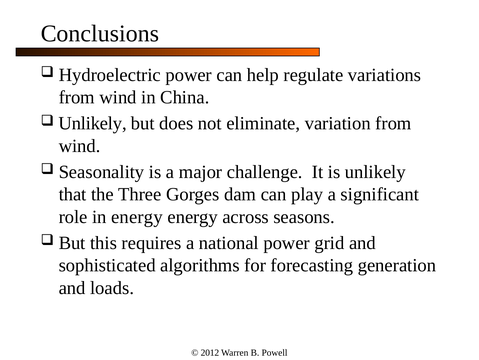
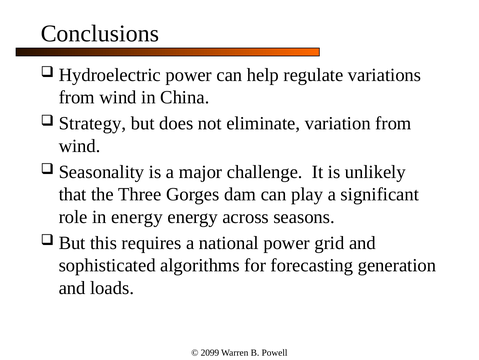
Unlikely: Unlikely -> Strategy (92, 123)
2012: 2012 -> 2099 (210, 352)
